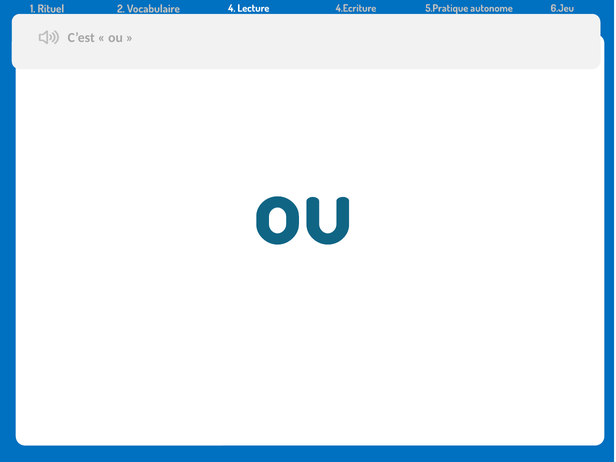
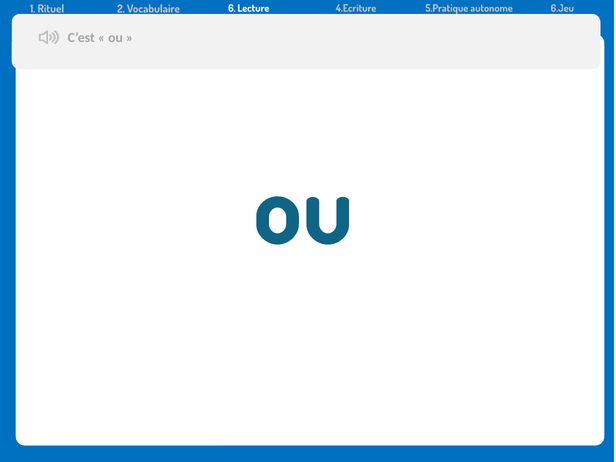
4: 4 -> 6 (232, 8)
